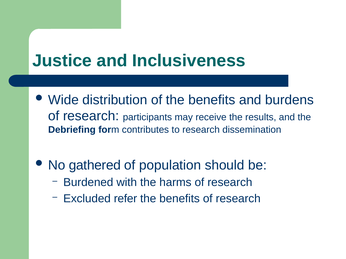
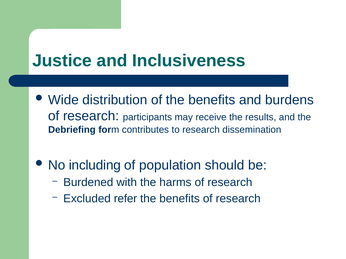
gathered: gathered -> including (95, 166)
